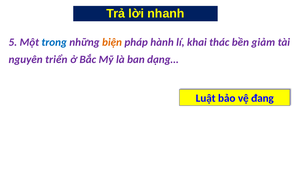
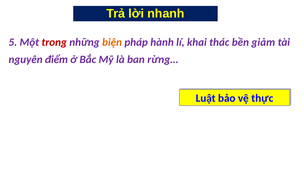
trong colour: blue -> red (54, 42)
triển: triển -> điểm (56, 59)
dạng…: dạng… -> rừng… (163, 59)
đang: đang -> thực (262, 98)
